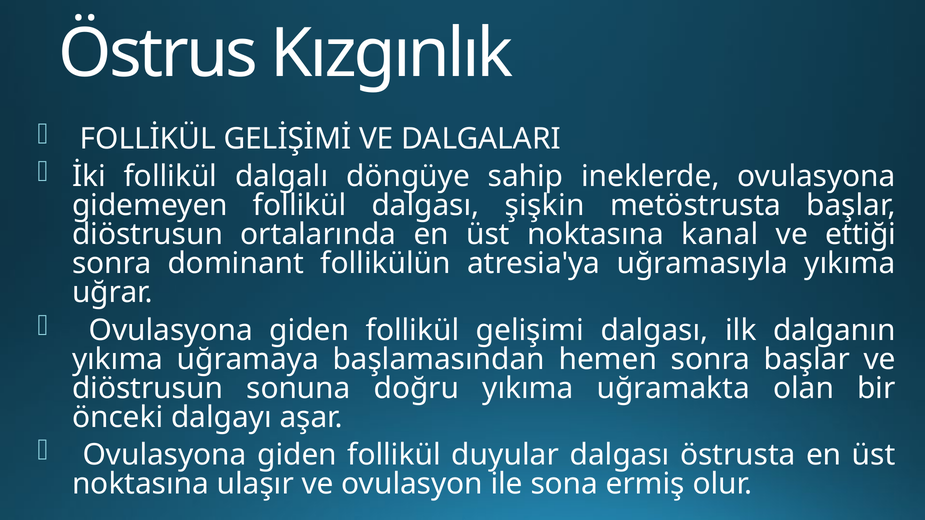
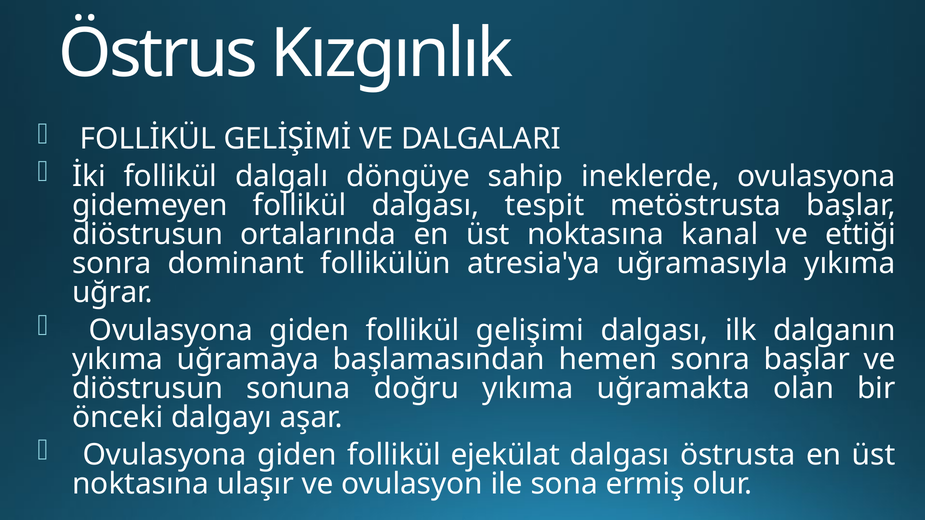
şişkin: şişkin -> tespit (545, 206)
duyular: duyular -> ejekülat (505, 455)
